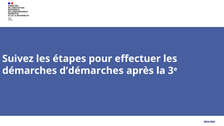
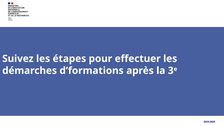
d’démarches: d’démarches -> d’formations (92, 71)
